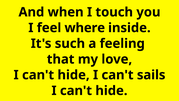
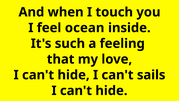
where: where -> ocean (85, 28)
